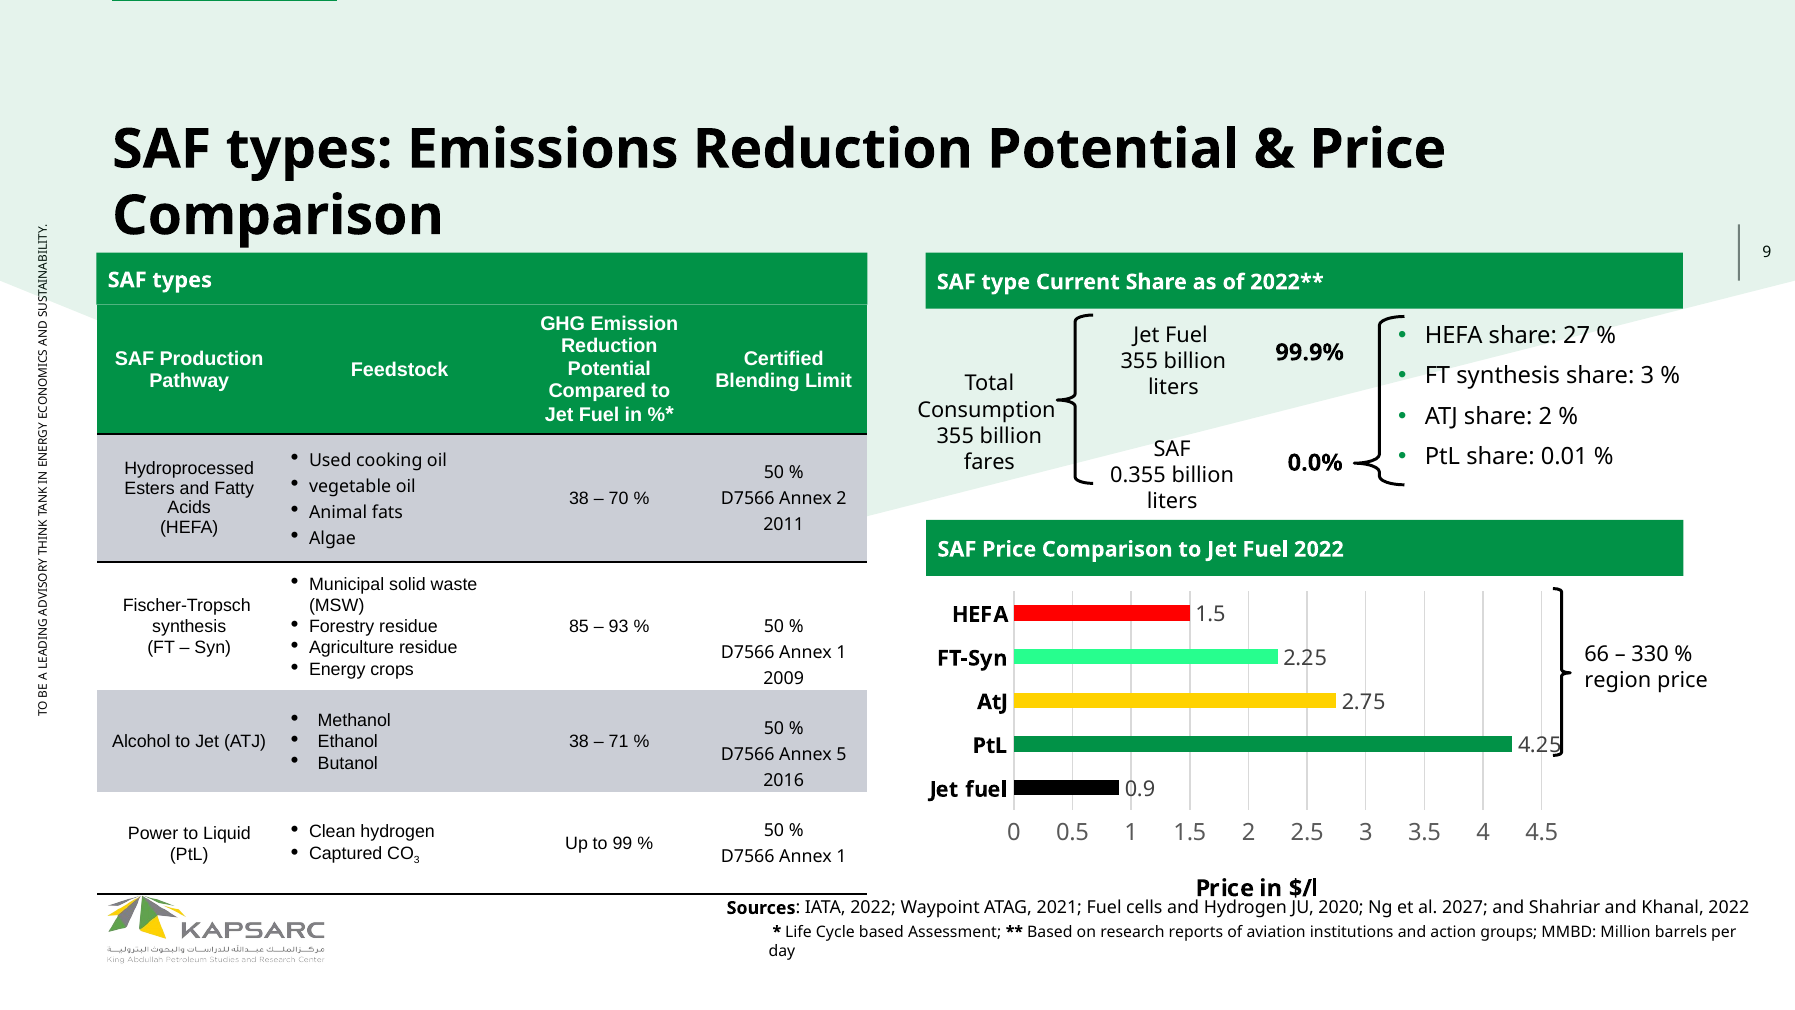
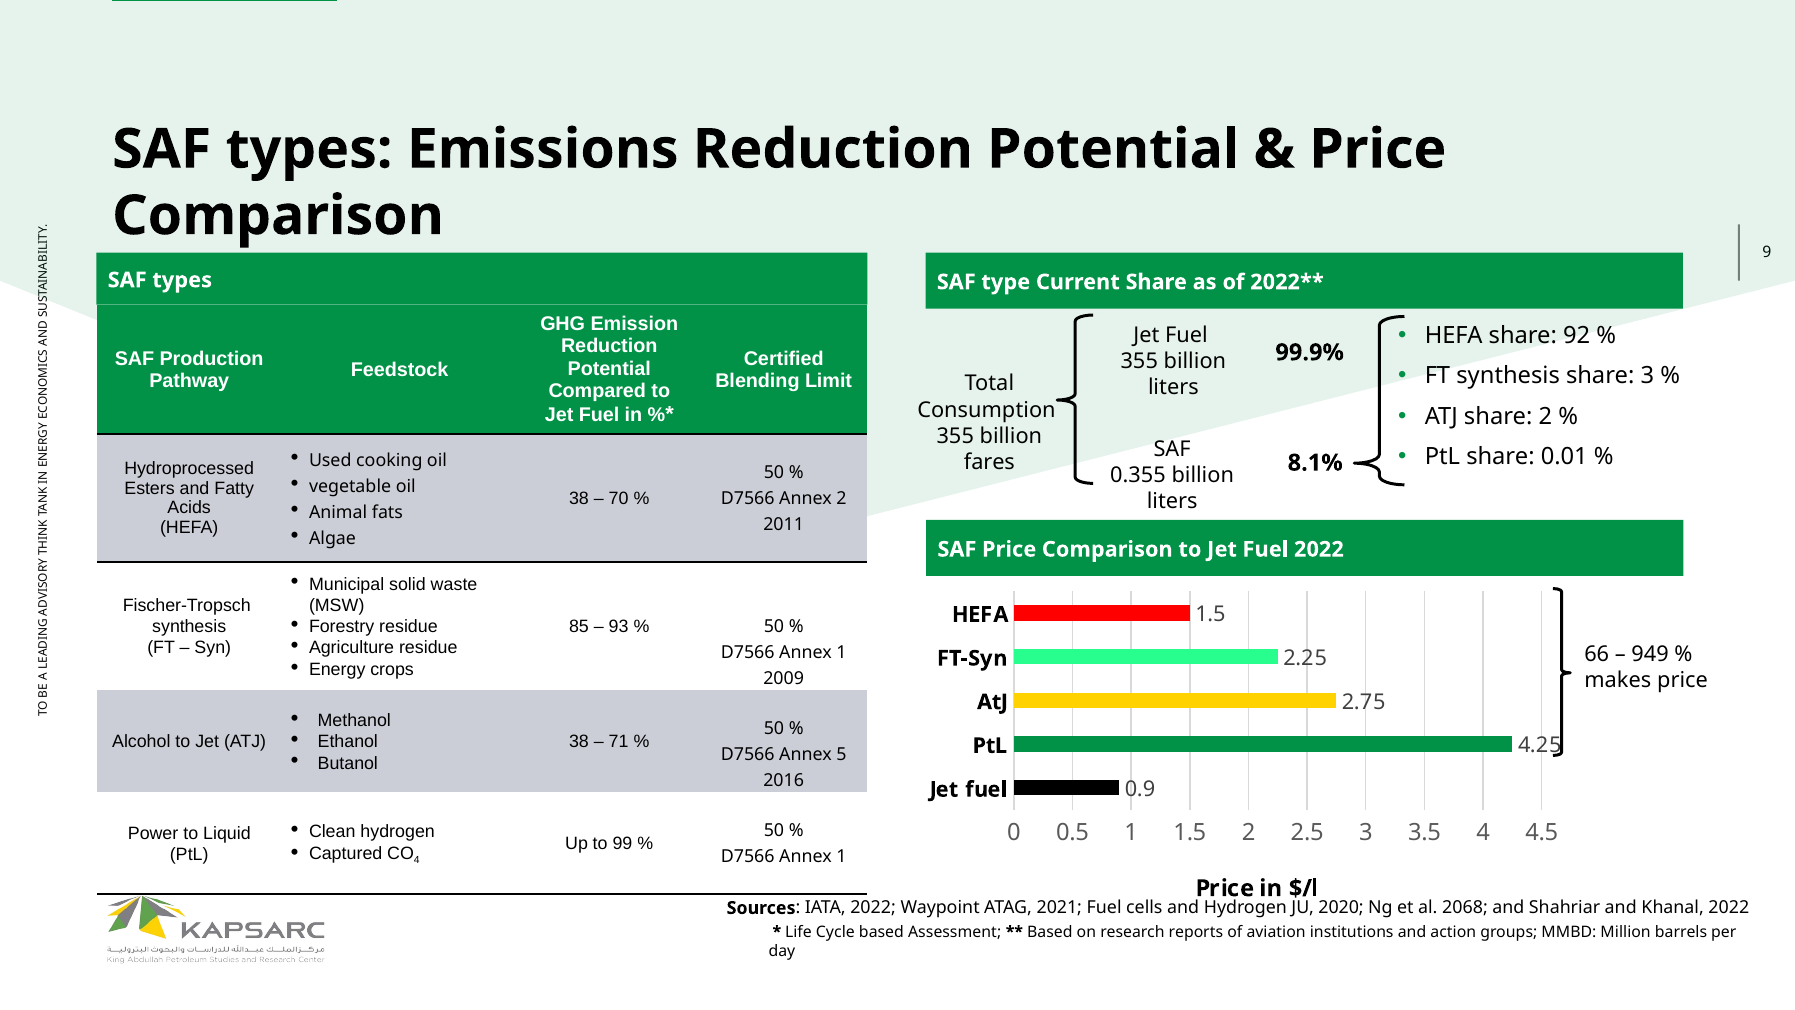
27: 27 -> 92 (1577, 336)
0.0%: 0.0% -> 8.1% (1315, 463)
330: 330 -> 949 (1650, 654)
region: region -> makes (1618, 680)
3: 3 -> 4 (417, 860)
2027: 2027 -> 2068 (1465, 908)
